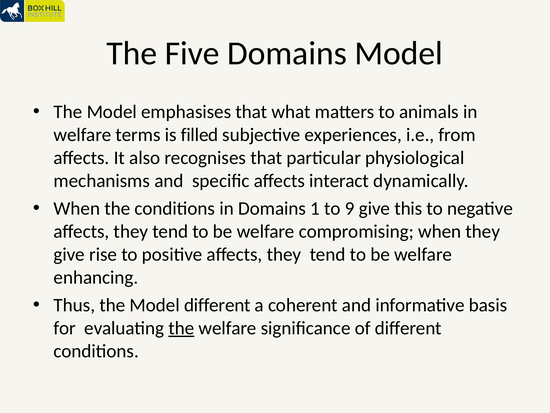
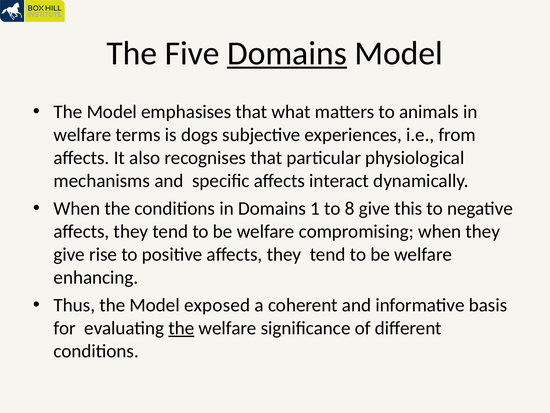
Domains underline: none -> present (287, 53)
filled: filled -> dogs (199, 135)
9: 9 -> 8 (350, 208)
Model different: different -> exposed (217, 305)
